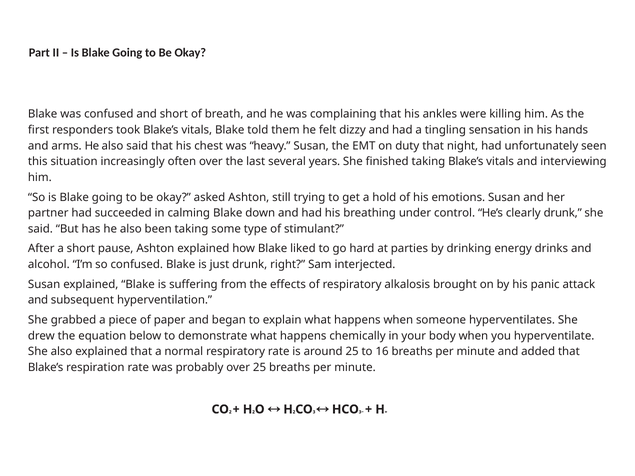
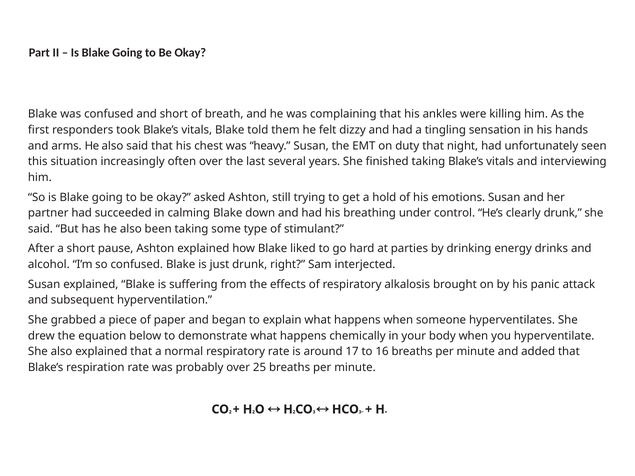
around 25: 25 -> 17 (352, 352)
